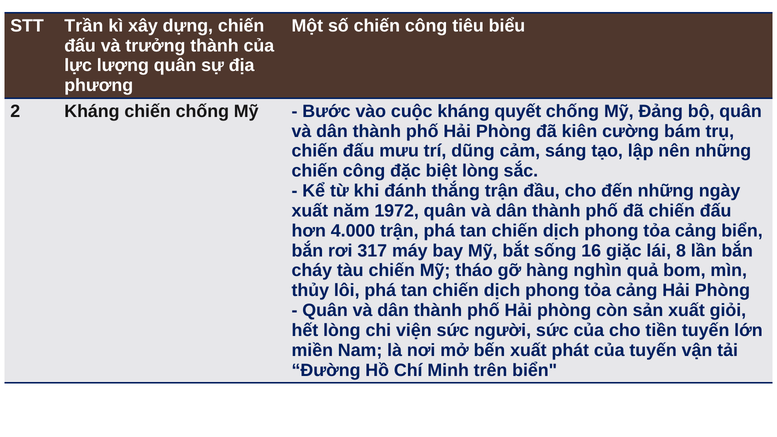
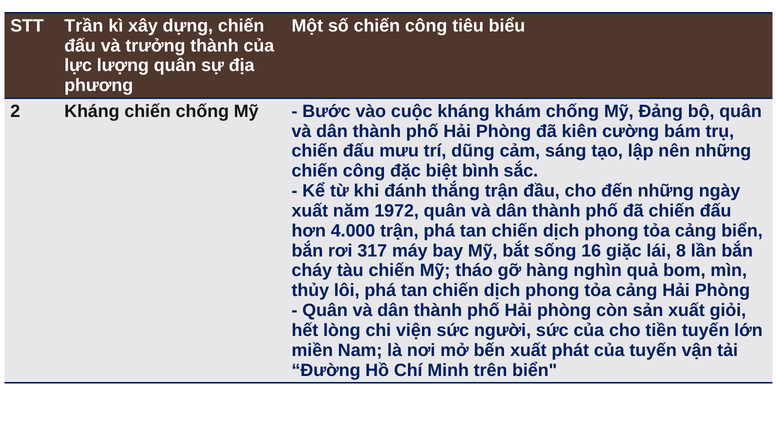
quyết: quyết -> khám (518, 111)
biệt lòng: lòng -> bình (481, 171)
